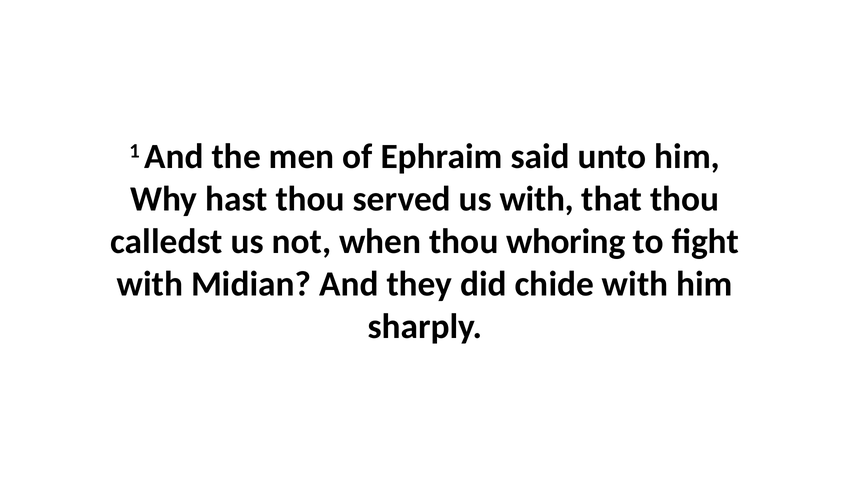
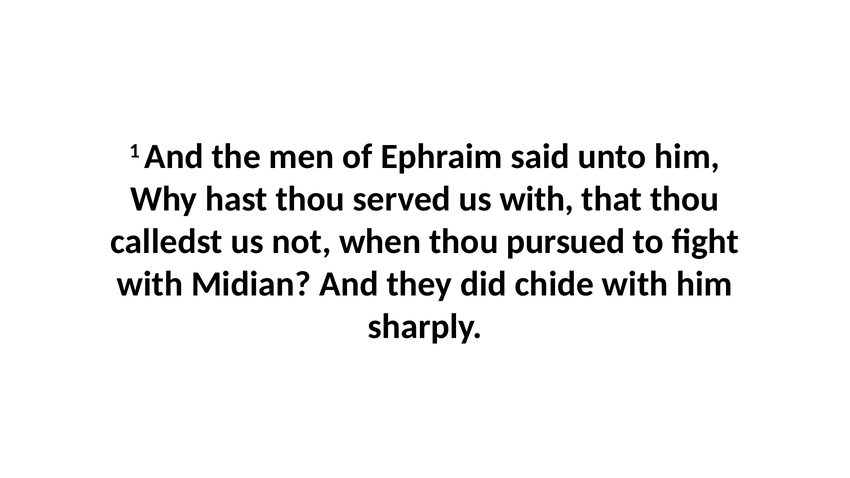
whoring: whoring -> pursued (566, 242)
